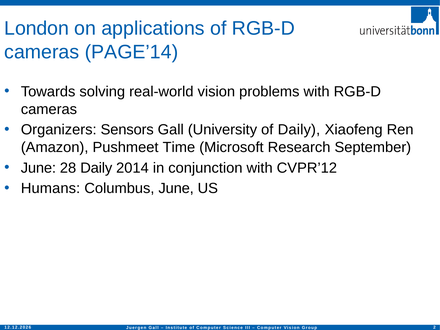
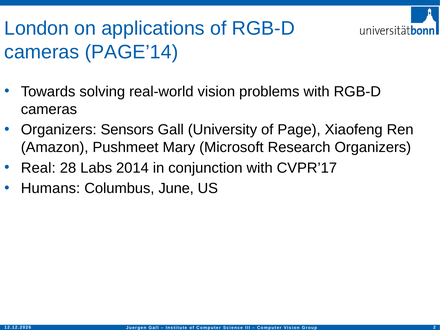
of Daily: Daily -> Page (299, 130)
Time: Time -> Mary (179, 147)
Research September: September -> Organizers (373, 147)
June: June -> Real (38, 168)
28 Daily: Daily -> Labs (96, 168)
CVPR’12: CVPR’12 -> CVPR’17 (307, 168)
